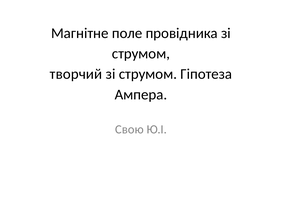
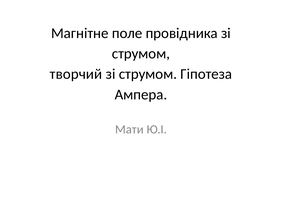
Свою: Свою -> Мати (129, 130)
